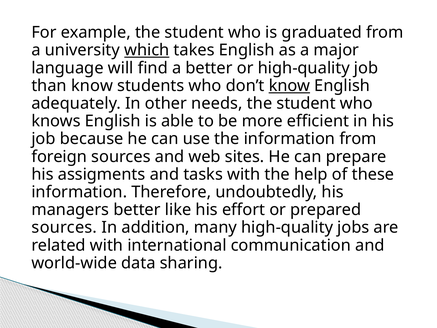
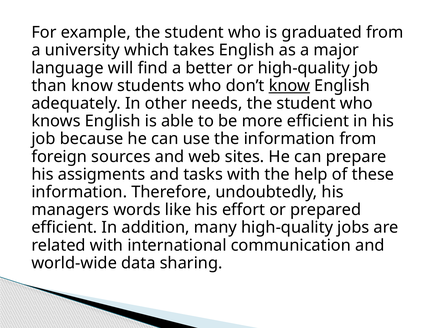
which underline: present -> none (147, 50)
managers better: better -> words (137, 210)
sources: sources -> efficient (64, 227)
